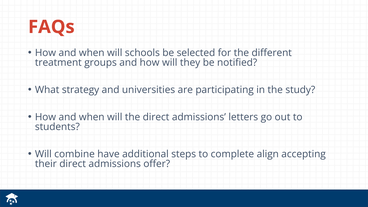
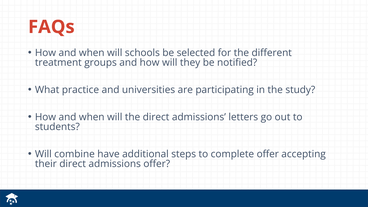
strategy: strategy -> practice (80, 90)
complete align: align -> offer (268, 154)
